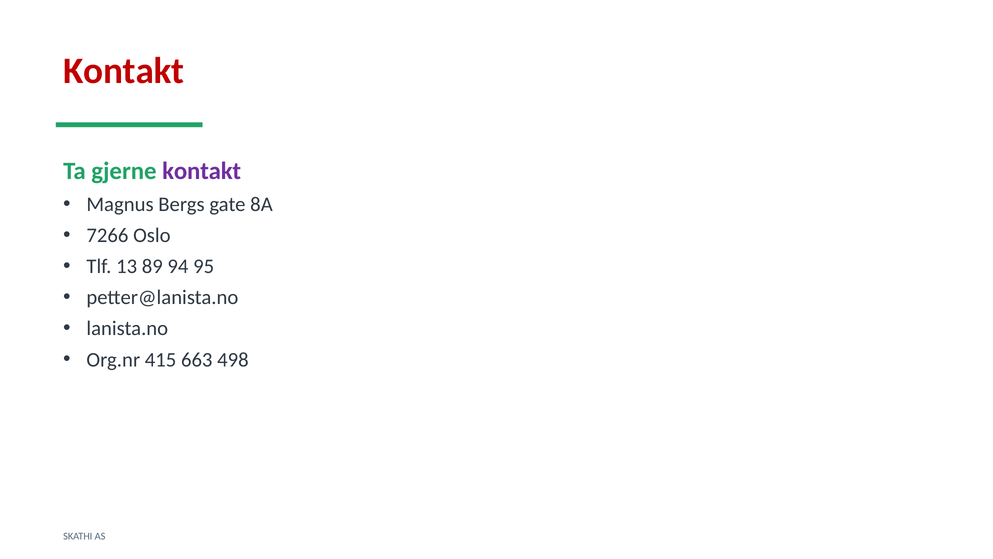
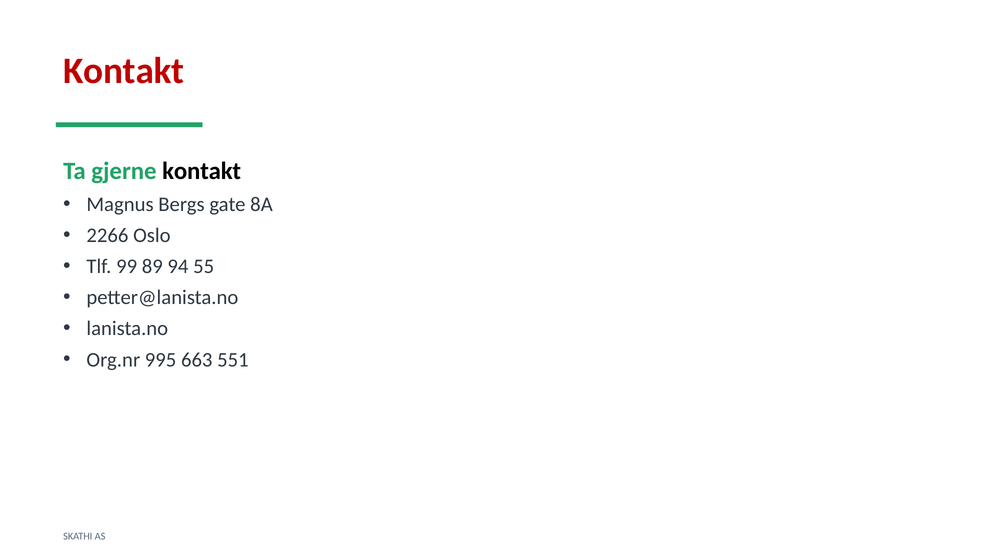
kontakt colour: purple -> black (202, 171)
7266: 7266 -> 2266 (107, 235)
13: 13 -> 99 (127, 266)
95: 95 -> 55 (204, 266)
415: 415 -> 995 (161, 359)
498: 498 -> 551 (233, 359)
